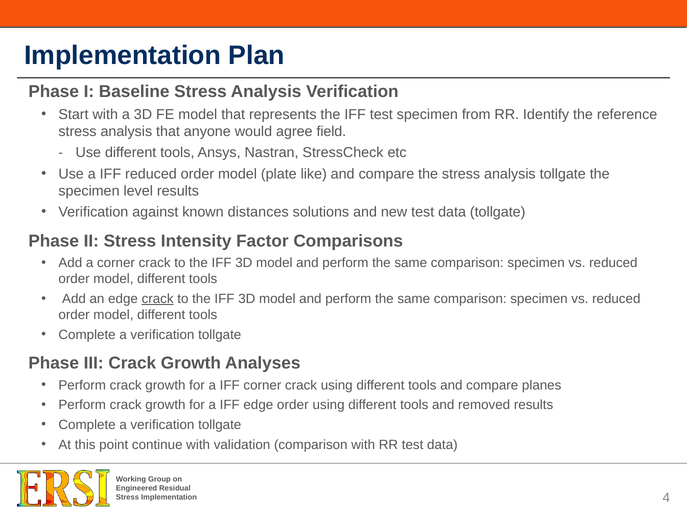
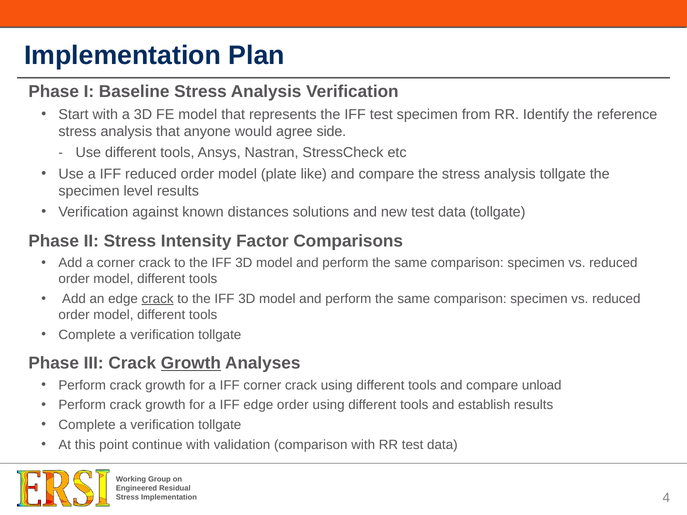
field: field -> side (331, 132)
Growth underline: none -> present (191, 363)
planes: planes -> unload (542, 385)
removed: removed -> establish (484, 405)
